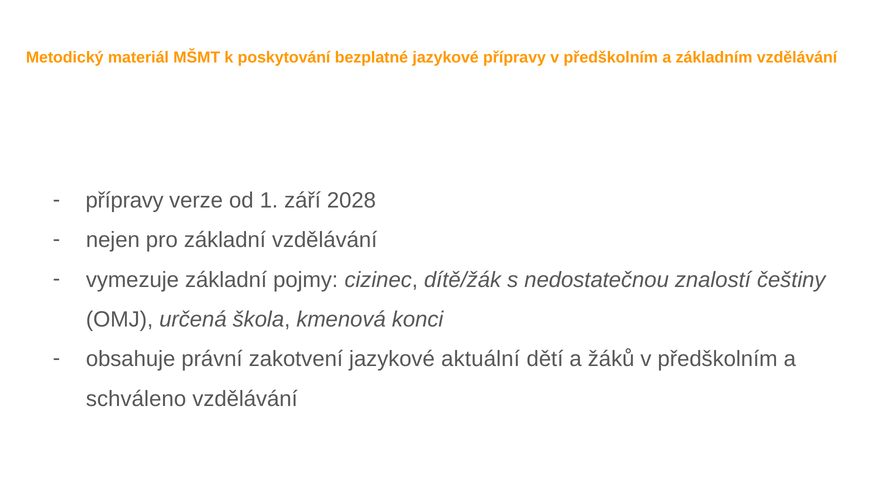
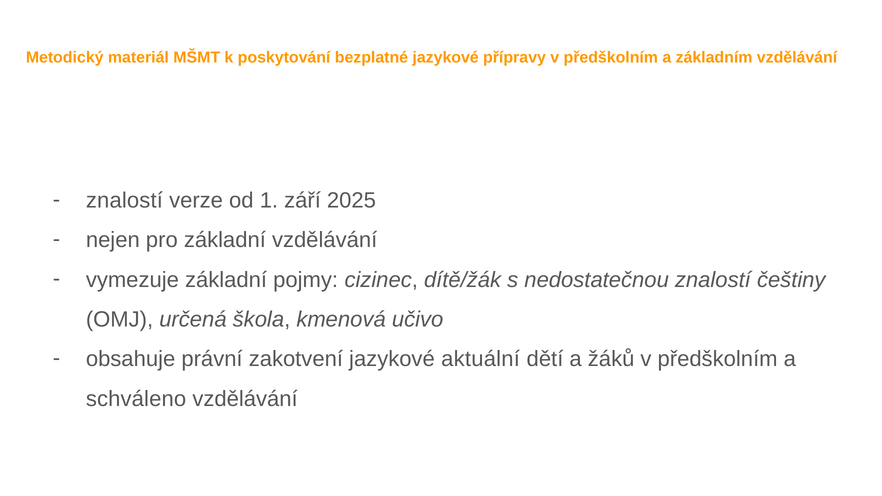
přípravy: přípravy -> znalostí (124, 200)
2028: 2028 -> 2025 (351, 200)
konci: konci -> učivo (418, 320)
